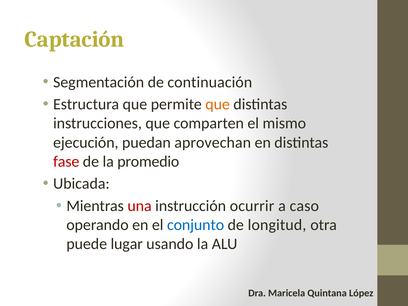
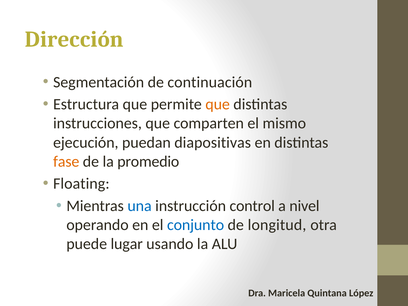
Captación: Captación -> Dirección (74, 39)
aprovechan: aprovechan -> diapositivas (213, 142)
fase colour: red -> orange (66, 162)
Ubicada: Ubicada -> Floating (81, 184)
una colour: red -> blue (140, 206)
ocurrir: ocurrir -> control (252, 206)
caso: caso -> nivel (304, 206)
